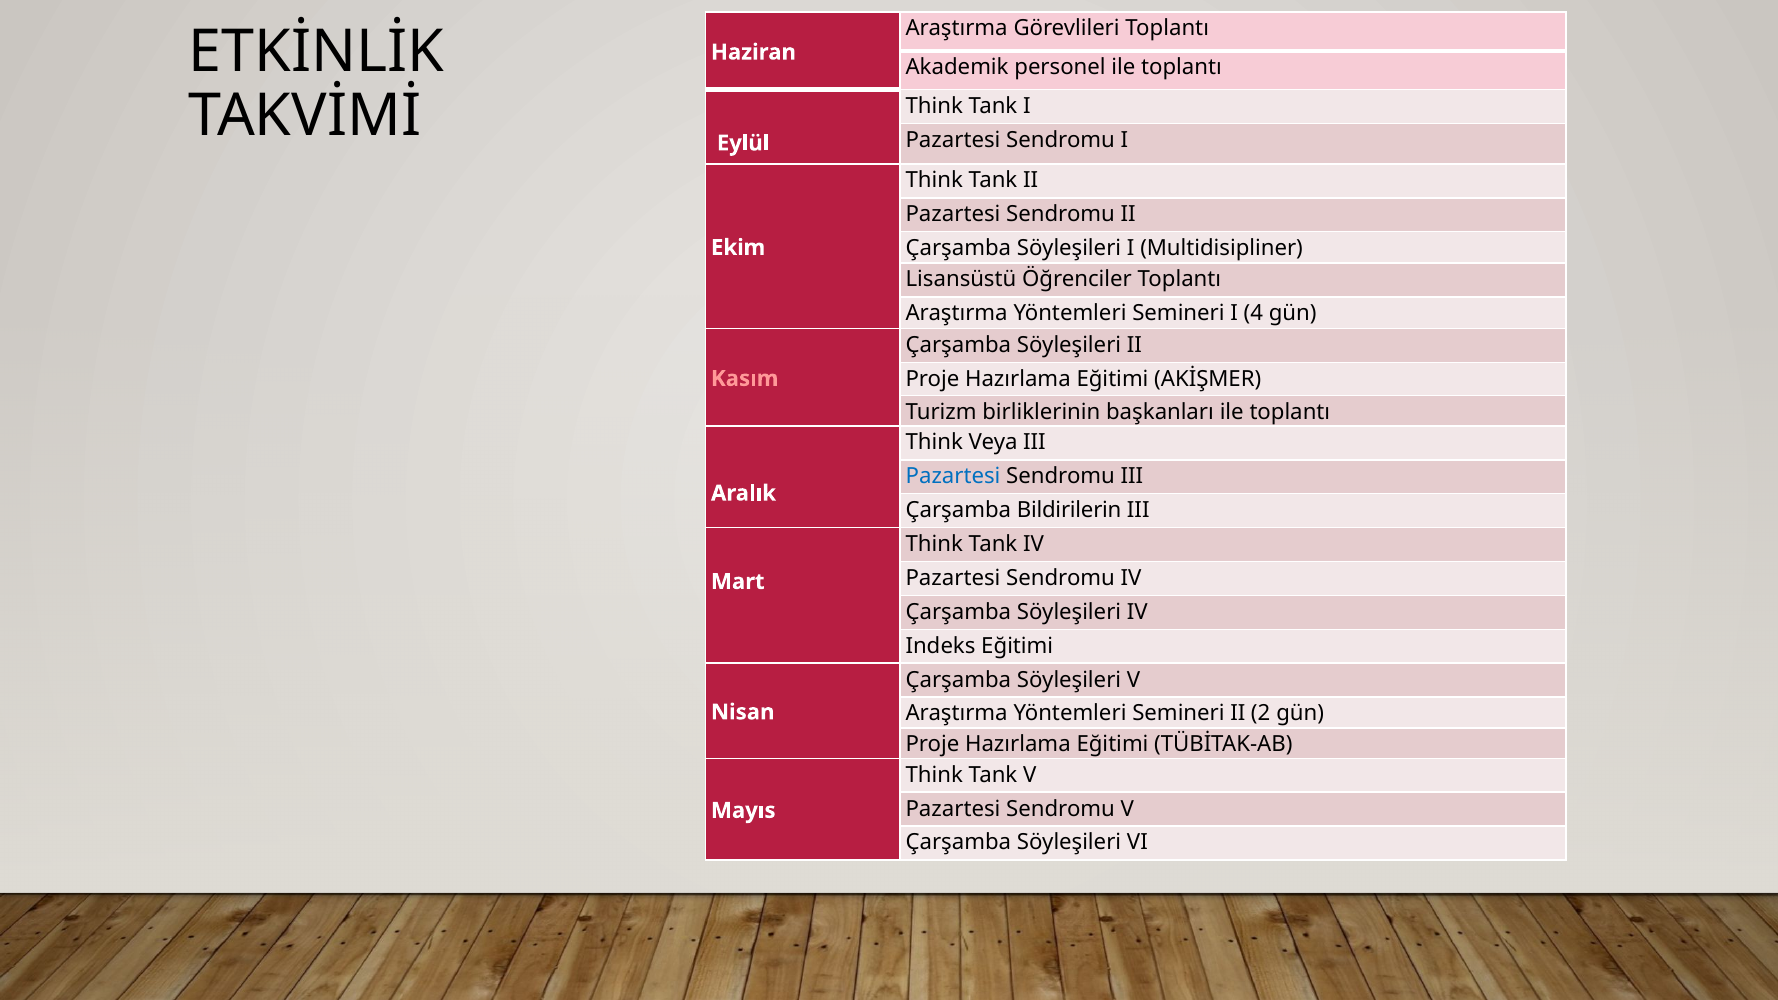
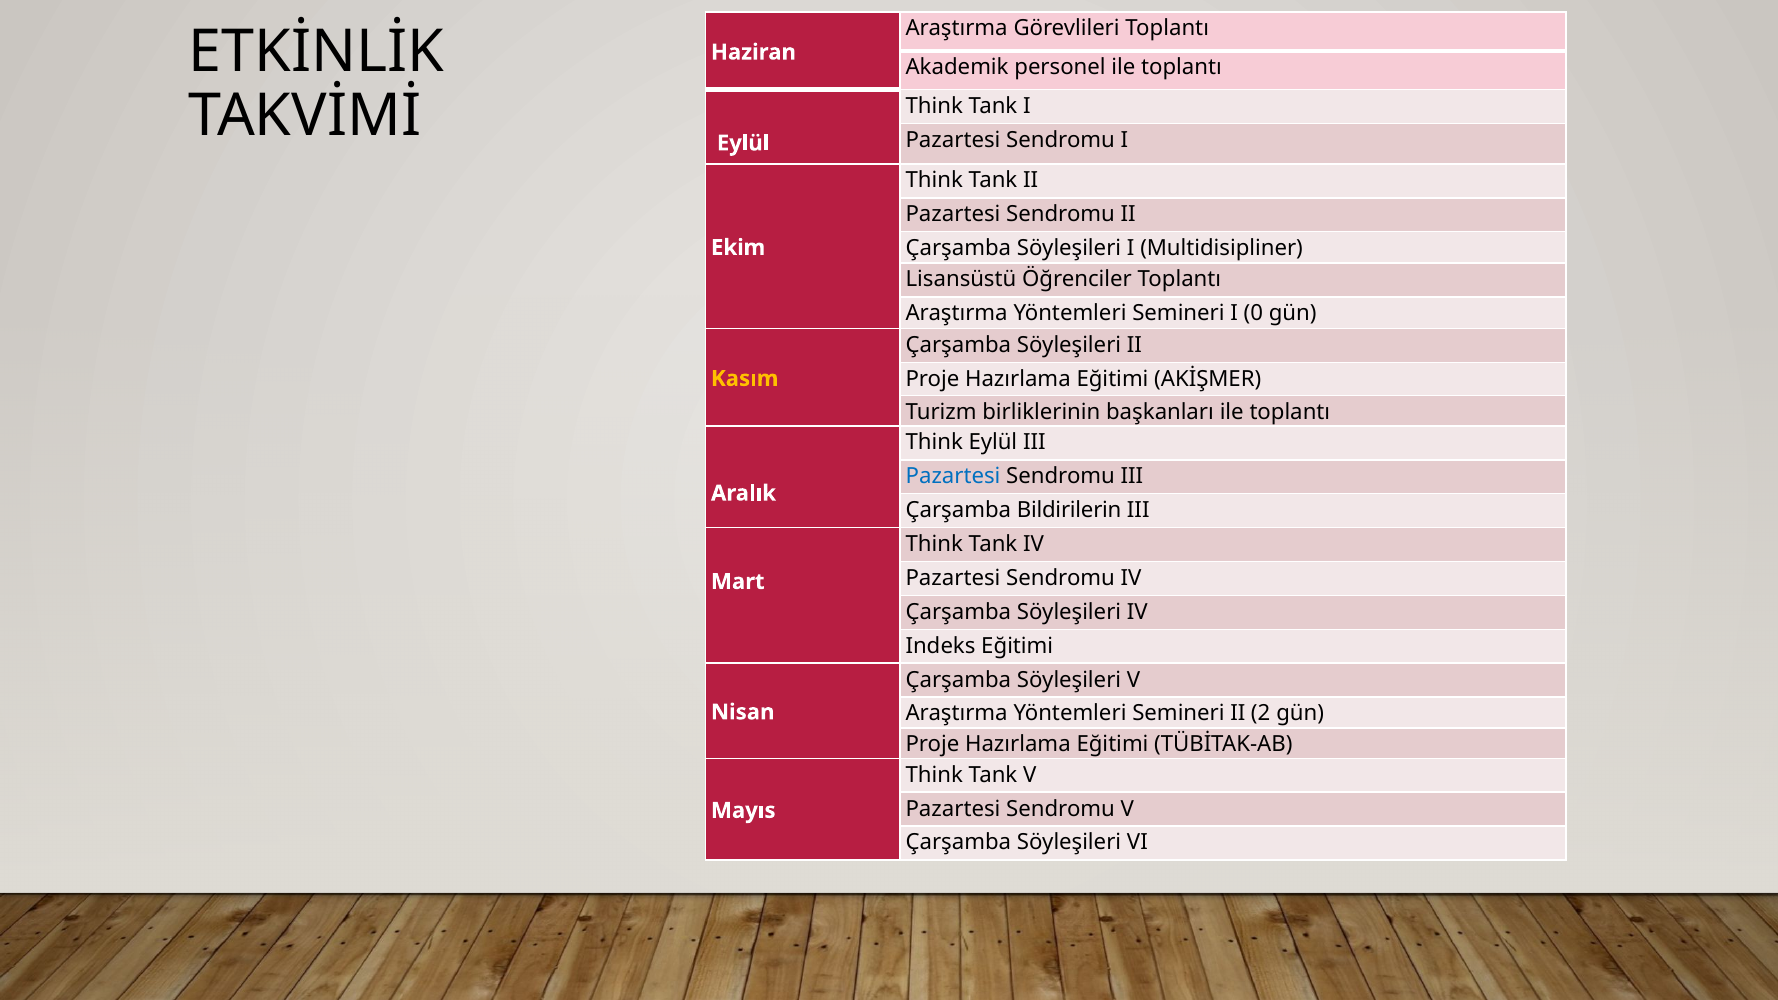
4: 4 -> 0 (1253, 313)
Kasım colour: pink -> yellow (745, 379)
Think Veya: Veya -> Eylül (993, 442)
